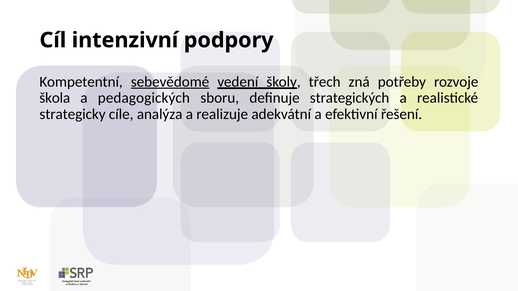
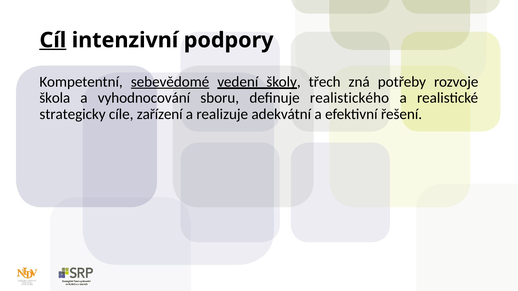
Cíl underline: none -> present (53, 40)
pedagogických: pedagogických -> vyhodnocování (144, 98)
strategických: strategických -> realistického (350, 98)
analýza: analýza -> zařízení (160, 114)
